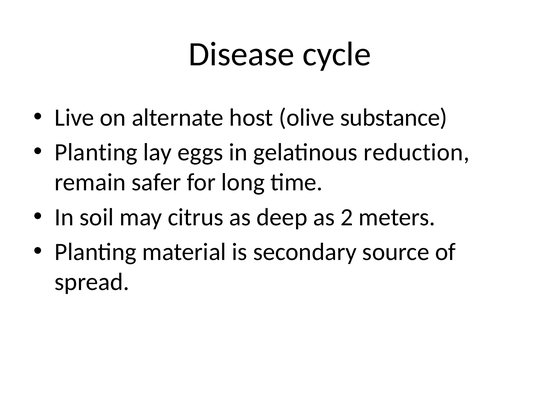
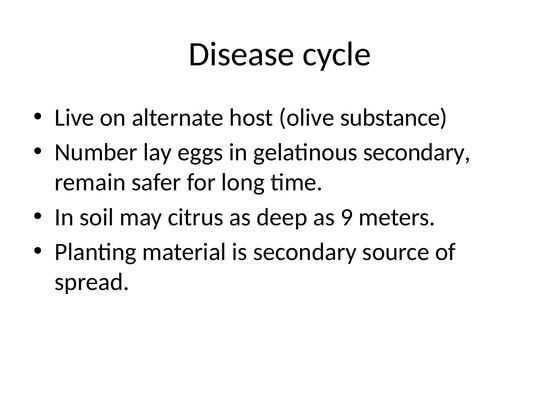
Planting: Planting -> Number (96, 152)
gelatinous reduction: reduction -> secondary (417, 152)
2: 2 -> 9 (347, 217)
